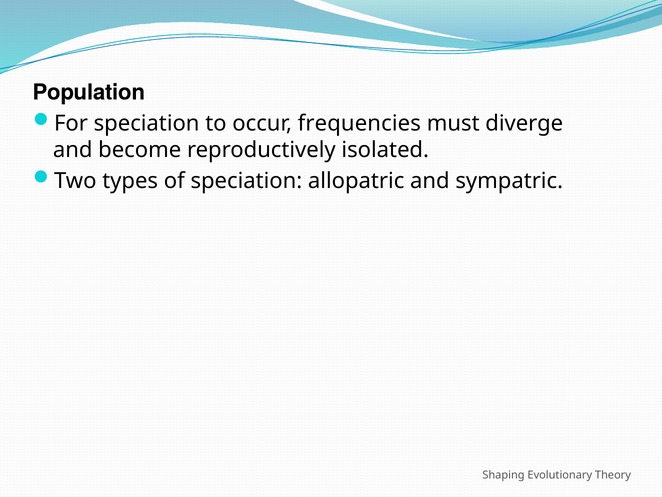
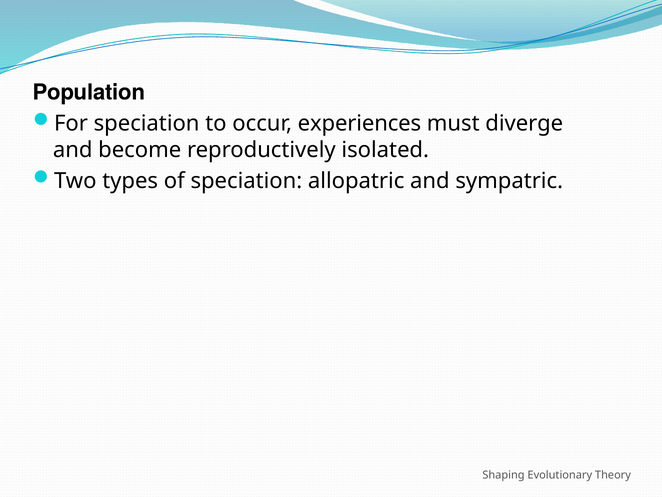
frequencies: frequencies -> experiences (359, 123)
